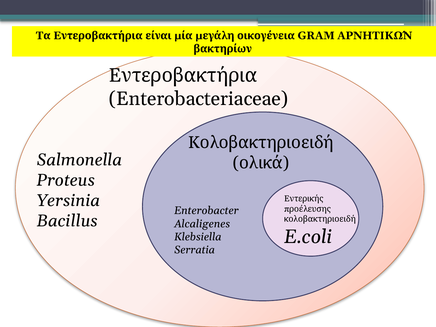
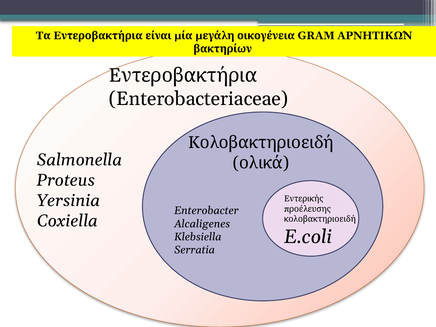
Bacillus: Bacillus -> Coxiella (67, 221)
